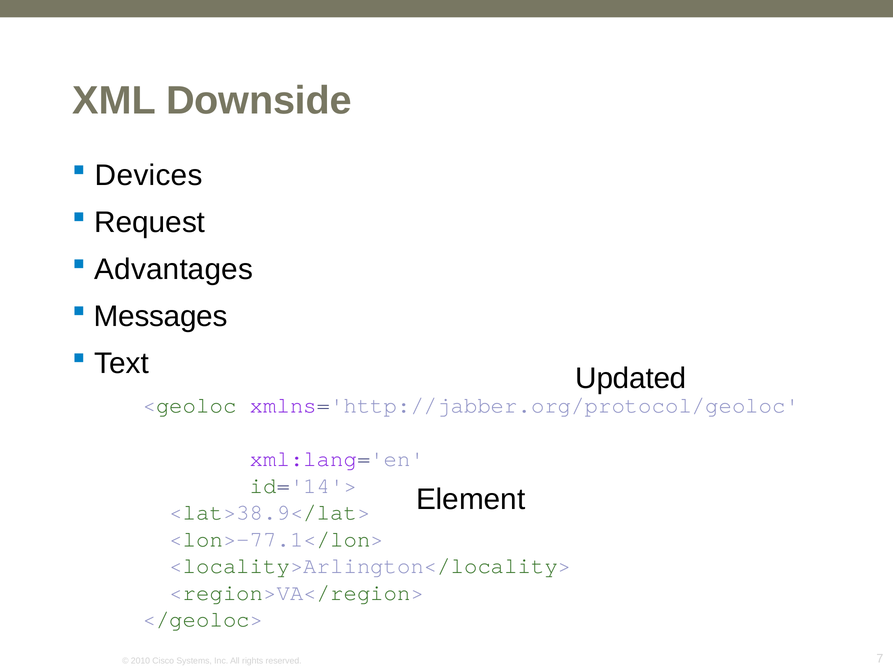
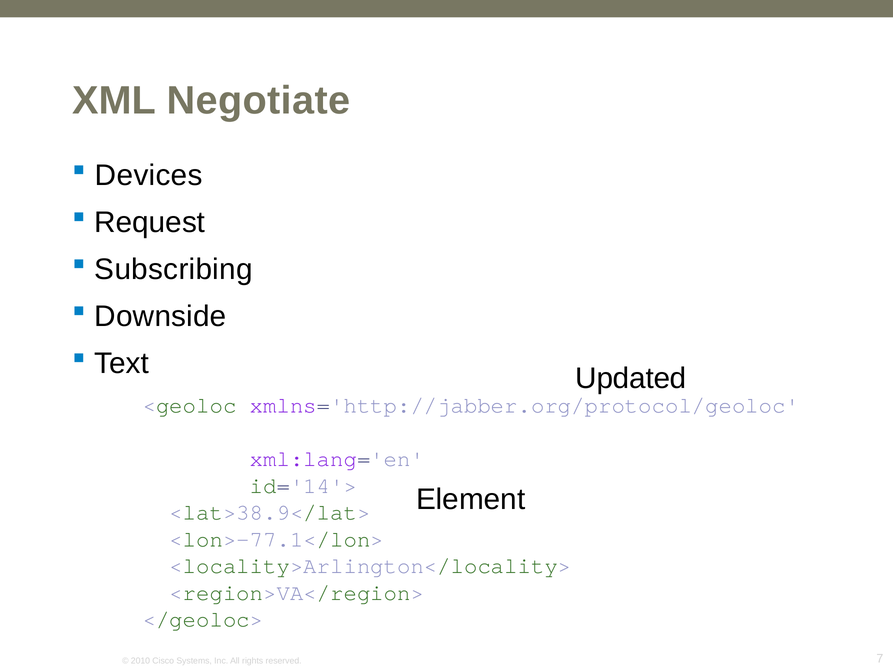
Downside: Downside -> Negotiate (259, 101)
Advantages: Advantages -> Subscribing (174, 270)
Messages: Messages -> Downside (160, 317)
